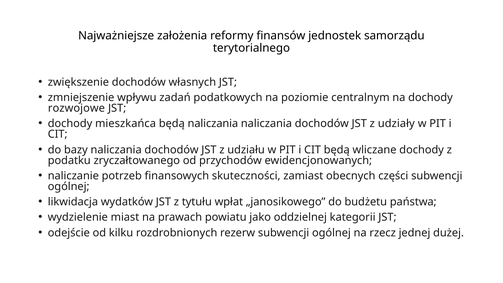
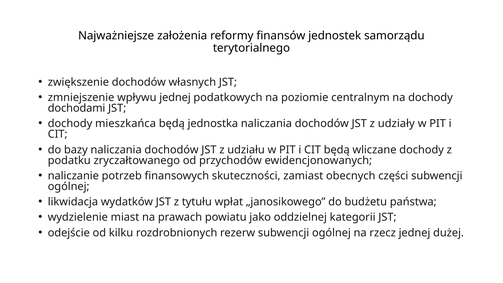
wpływu zadań: zadań -> jednej (175, 98)
rozwojowe: rozwojowe -> dochodami (77, 108)
będą naliczania: naliczania -> jednostka (213, 124)
